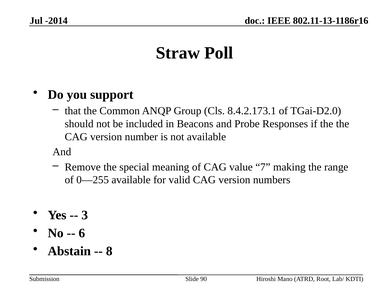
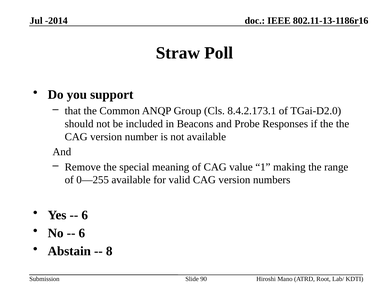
7: 7 -> 1 (263, 167)
3: 3 -> 6 (85, 216)
